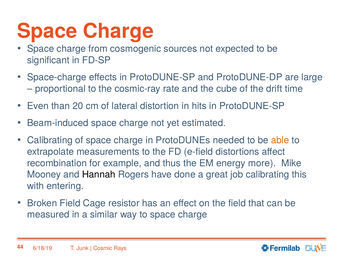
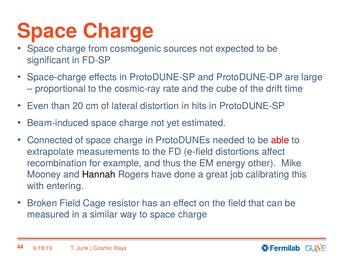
Calibrating: Calibrating -> Connected (50, 140)
able colour: orange -> red (280, 140)
more: more -> other (262, 163)
